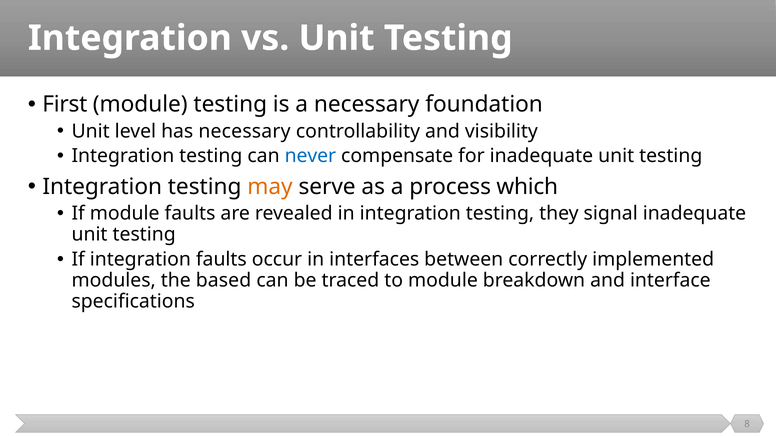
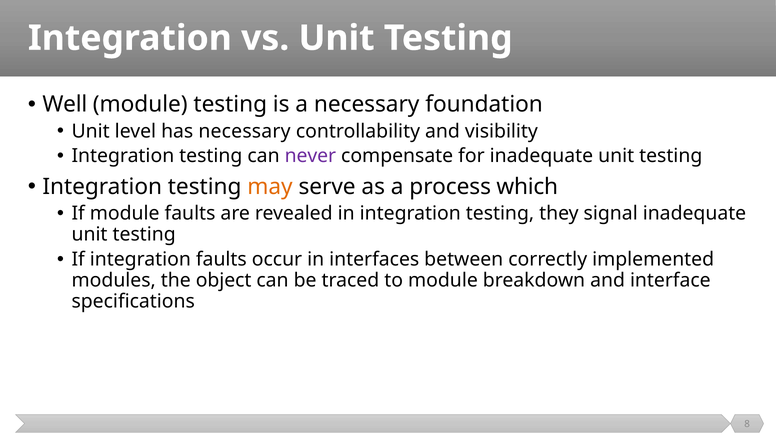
First: First -> Well (65, 105)
never colour: blue -> purple (310, 156)
based: based -> object (224, 281)
